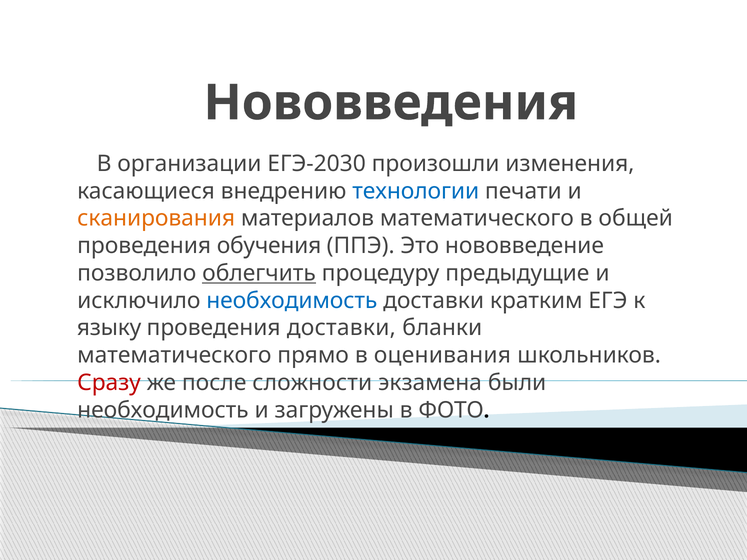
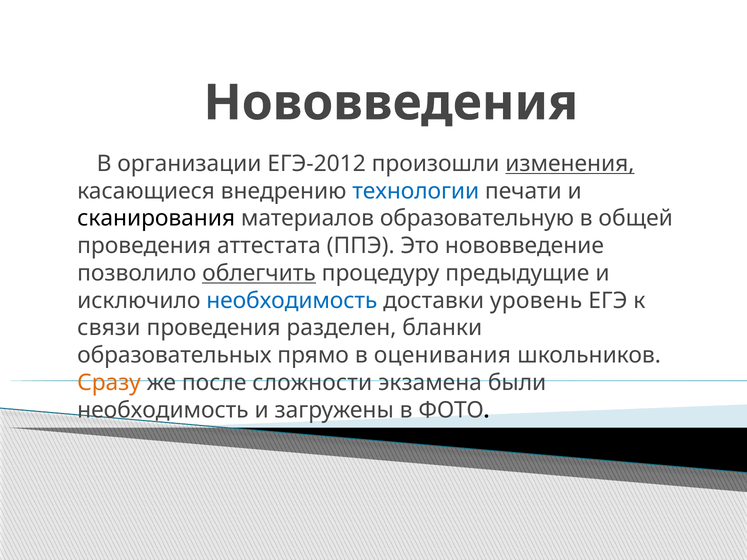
ЕГЭ-2030: ЕГЭ-2030 -> ЕГЭ-2012 (317, 164)
изменения underline: none -> present (570, 164)
сканирования colour: orange -> black (156, 219)
материалов математического: математического -> образовательную (477, 219)
обучения: обучения -> аттестата (269, 246)
кратким: кратким -> уровень (536, 301)
языку: языку -> связи (109, 328)
проведения доставки: доставки -> разделен (341, 328)
математического: математического -> образовательных (174, 355)
Сразу colour: red -> orange (109, 383)
